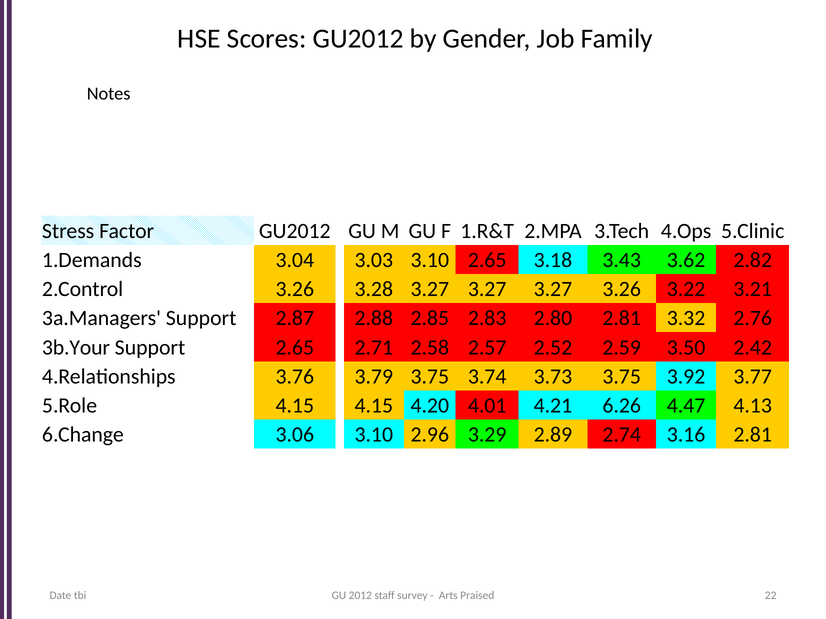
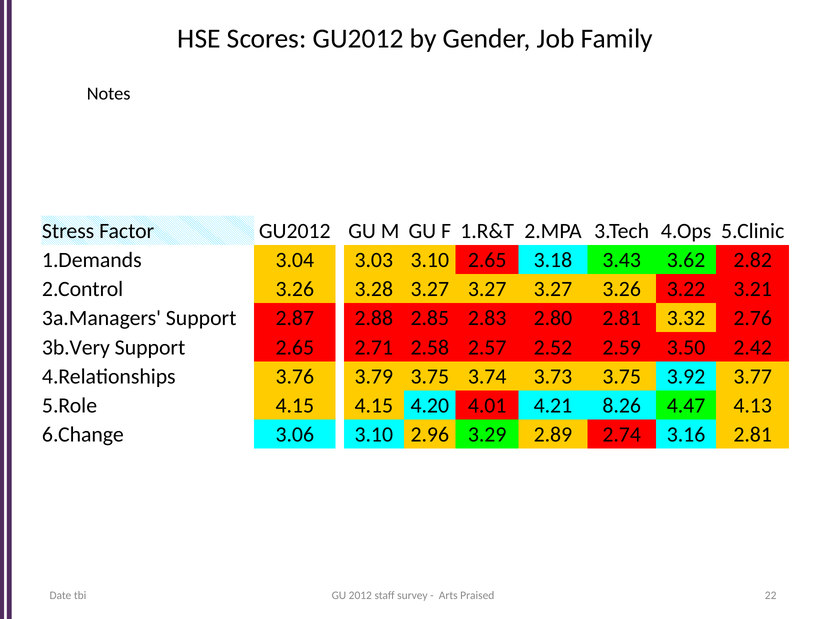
3b.Your: 3b.Your -> 3b.Very (76, 348)
6.26: 6.26 -> 8.26 (622, 406)
